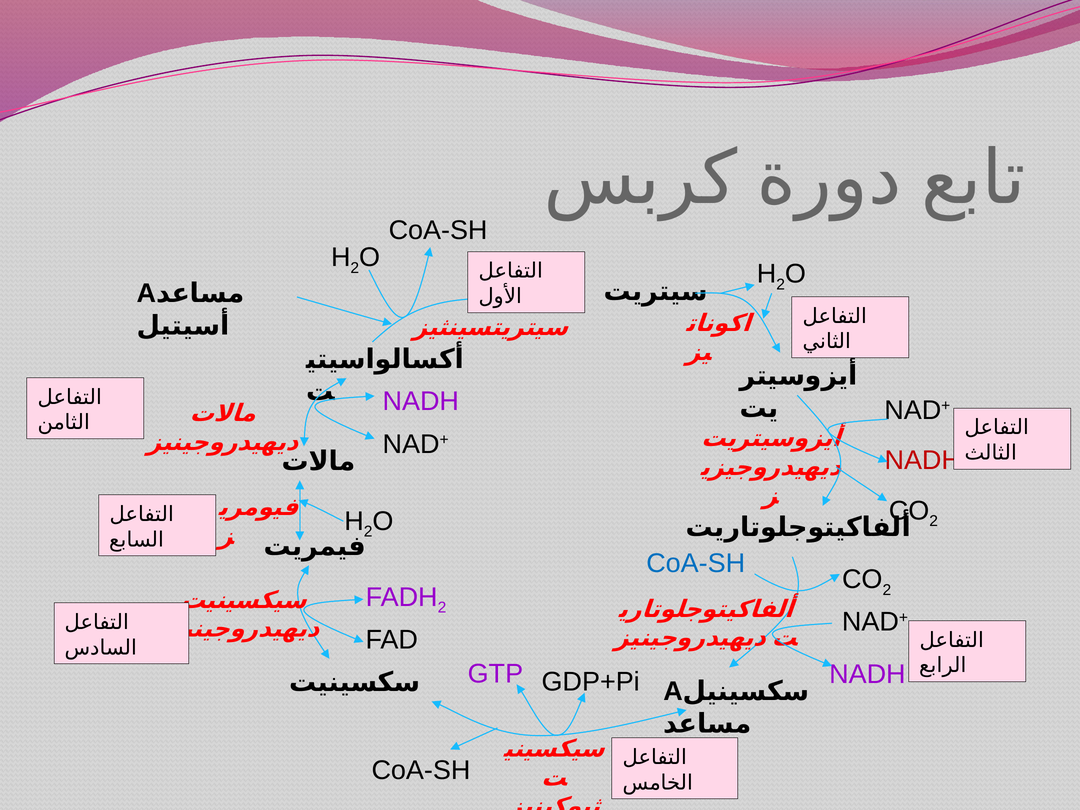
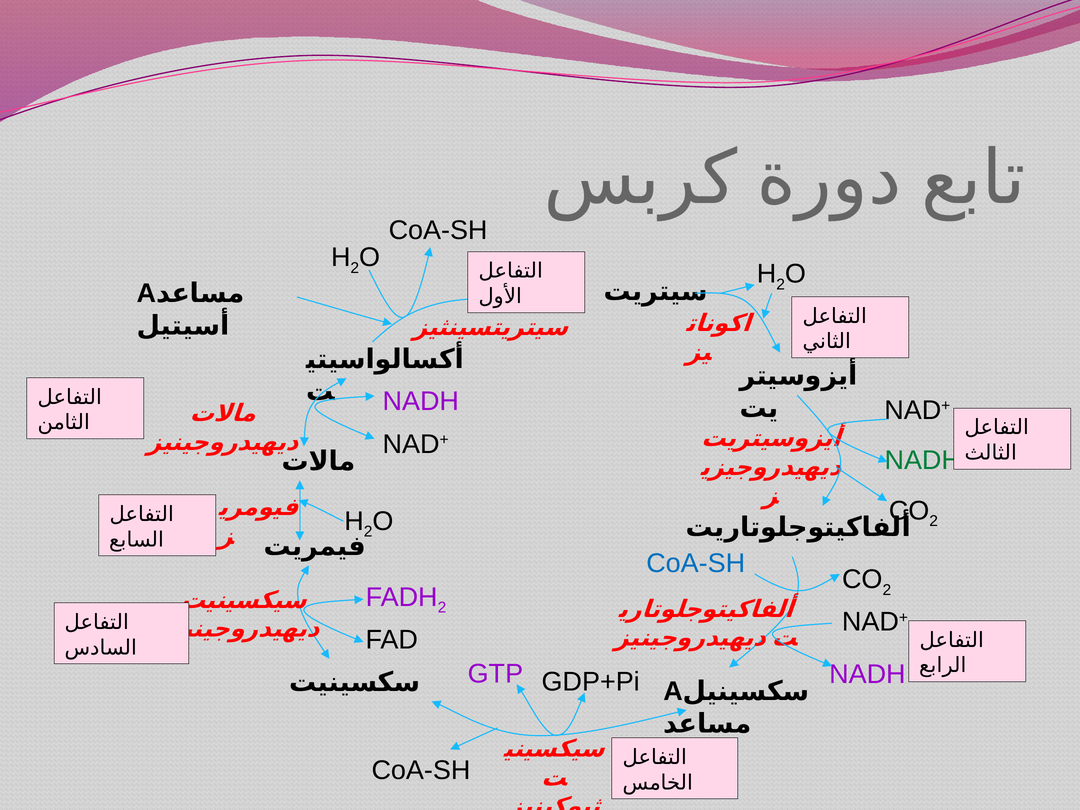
NADH colour: red -> green (923, 460)
